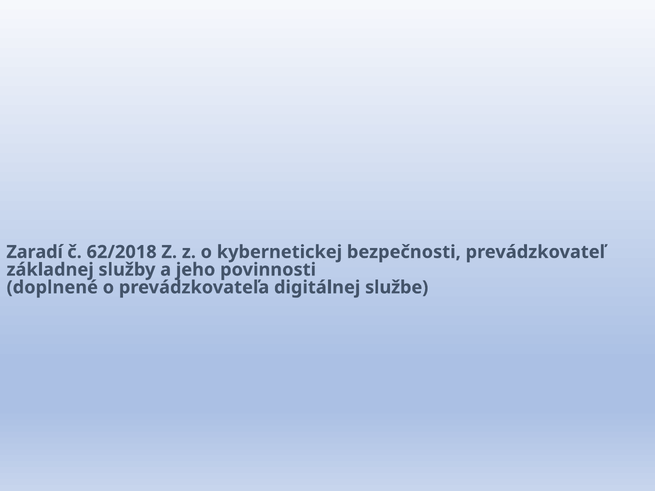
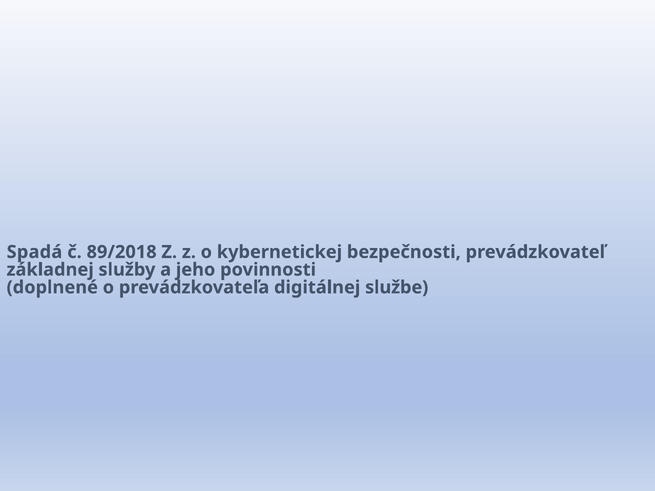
Zaradí: Zaradí -> Spadá (34, 252)
62/2018: 62/2018 -> 89/2018 (122, 252)
